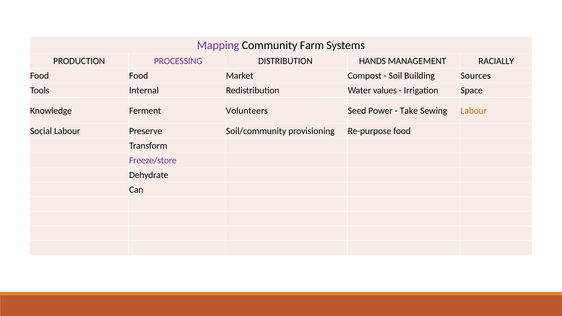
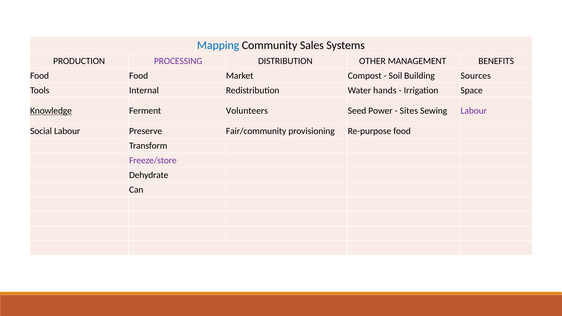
Mapping colour: purple -> blue (218, 45)
Farm: Farm -> Sales (312, 45)
HANDS: HANDS -> OTHER (372, 61)
RACIALLY: RACIALLY -> BENEFITS (496, 61)
values: values -> hands (385, 90)
Knowledge underline: none -> present (51, 111)
Take: Take -> Sites (409, 111)
Labour colour: orange -> purple (474, 111)
Soil/community: Soil/community -> Fair/community (256, 131)
